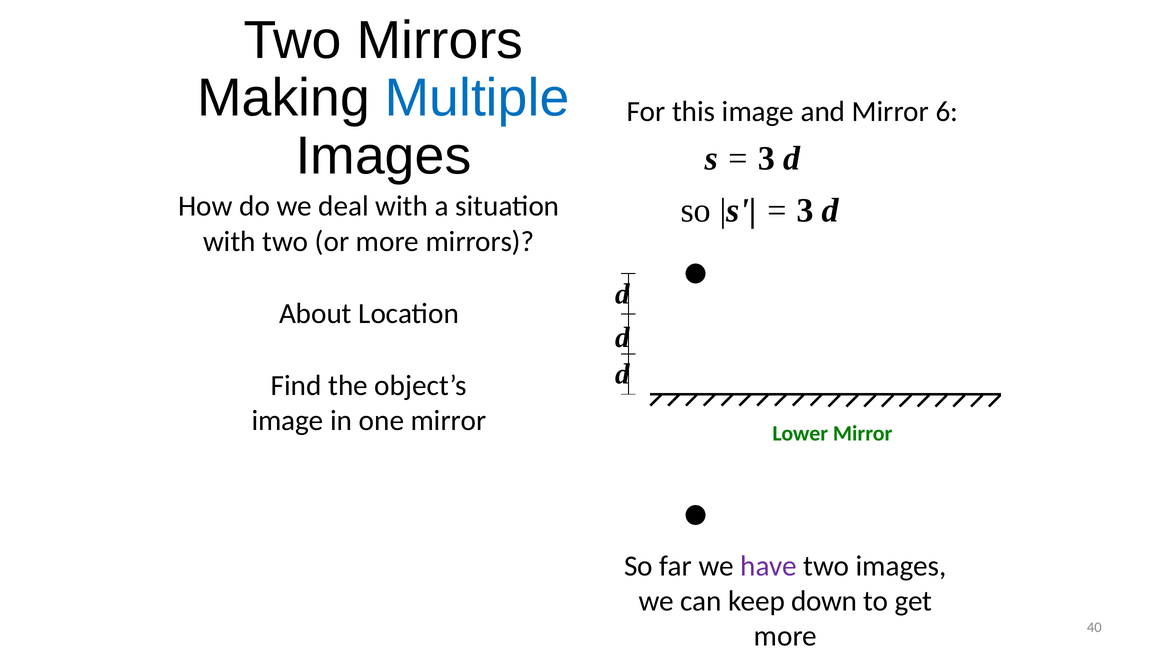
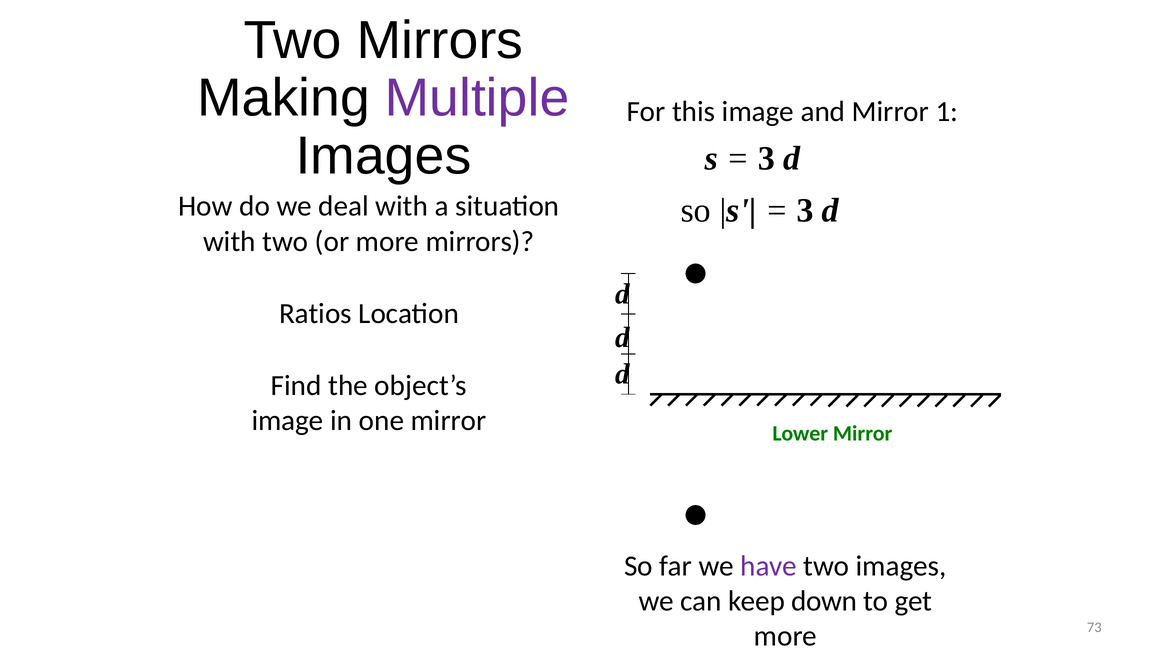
Multiple colour: blue -> purple (477, 98)
6: 6 -> 1 (947, 112)
About: About -> Ratios (315, 314)
40: 40 -> 73 (1094, 628)
